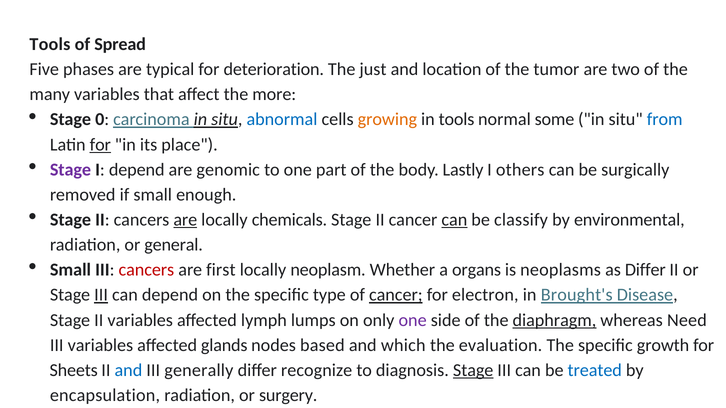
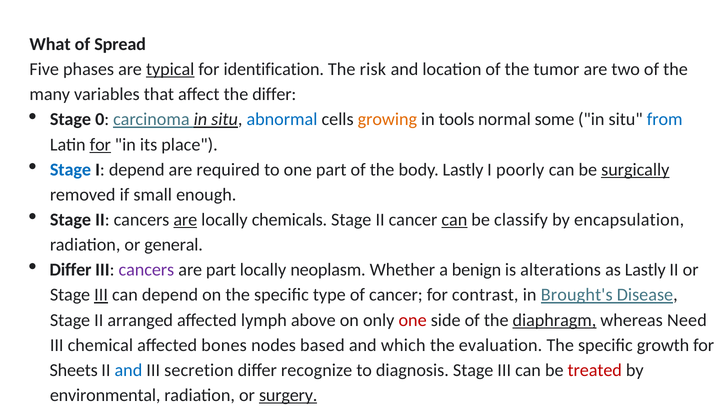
Tools: Tools -> What (50, 44)
typical underline: none -> present (170, 69)
deterioration: deterioration -> identification (274, 69)
just: just -> risk (373, 69)
the more: more -> differ (274, 94)
Stage colour: purple -> blue (70, 170)
genomic: genomic -> required (228, 170)
others: others -> poorly (520, 170)
surgically underline: none -> present (635, 170)
environmental: environmental -> encapsulation (629, 220)
Small: Small -> Differ (71, 270)
cancers colour: red -> purple (146, 270)
are first: first -> part (221, 270)
organs: organs -> benign (477, 270)
neoplasms: neoplasms -> alterations (561, 270)
as Differ: Differ -> Lastly (645, 270)
cancer underline: present -> none (396, 295)
electron: electron -> contrast (485, 295)
II variables: variables -> arranged (140, 321)
lumps: lumps -> above (313, 321)
one colour: purple -> red (413, 321)
III variables: variables -> chemical (100, 346)
glands: glands -> bones (224, 346)
generally: generally -> secretion (199, 371)
Stage underline: present -> none (473, 371)
treated colour: blue -> red (595, 371)
encapsulation: encapsulation -> environmental (105, 396)
surgery underline: none -> present (288, 396)
